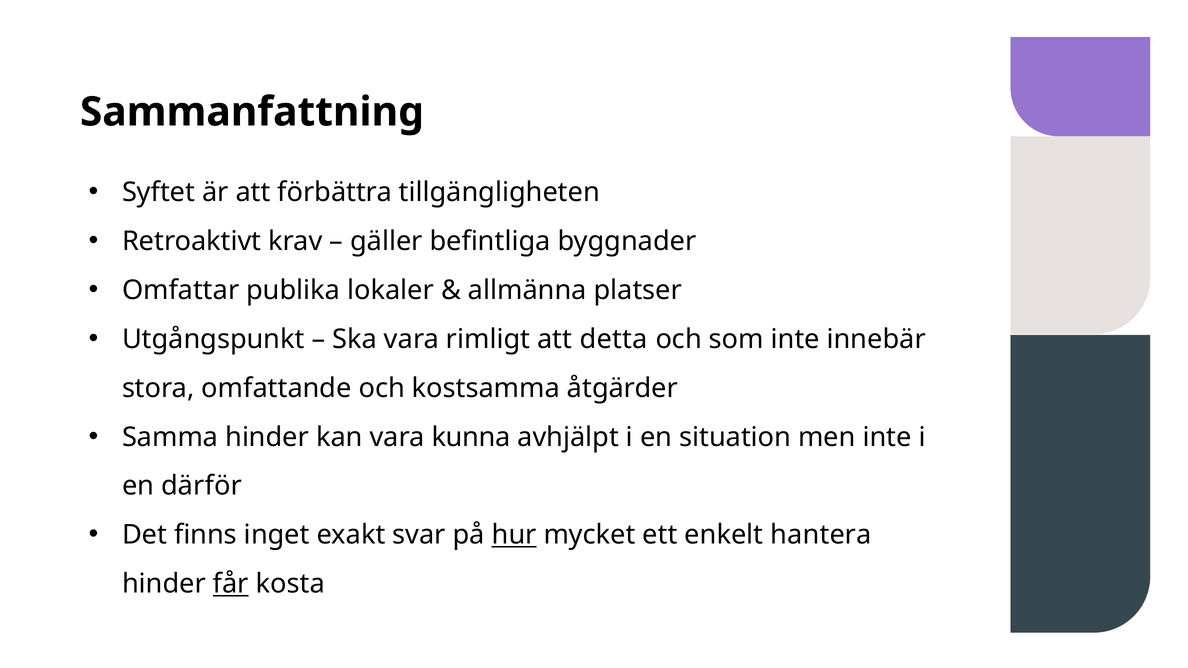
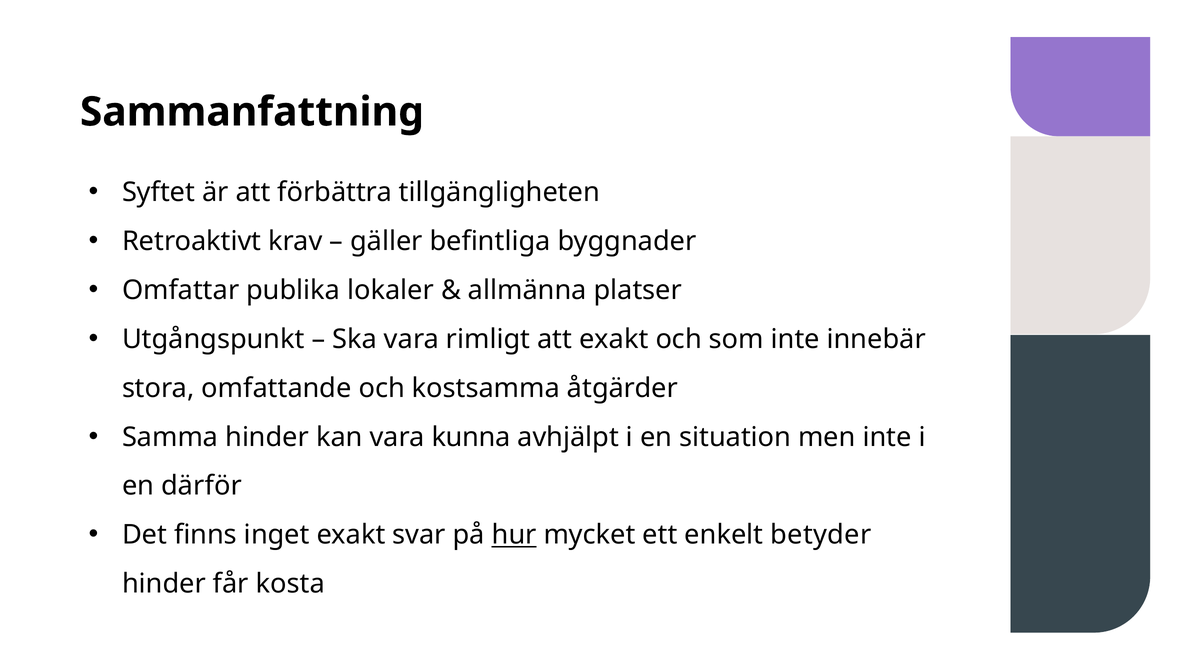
att detta: detta -> exakt (614, 339)
hantera: hantera -> betyder (821, 535)
får underline: present -> none (231, 584)
